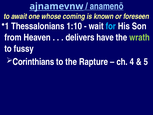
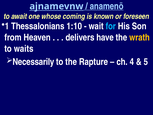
wrath colour: light green -> yellow (140, 37)
fussy: fussy -> waits (24, 49)
Corinthians: Corinthians -> Necessarily (33, 62)
